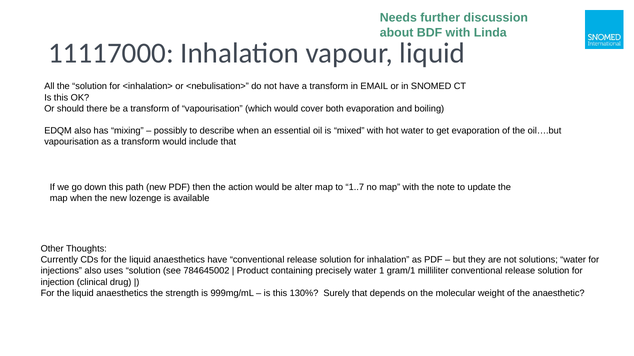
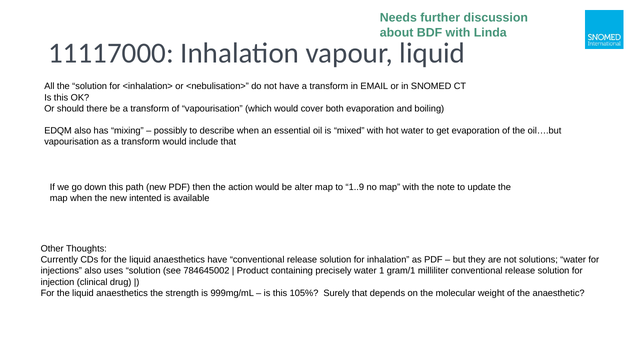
1..7: 1..7 -> 1..9 (355, 188)
lozenge: lozenge -> intented (145, 199)
130%: 130% -> 105% (304, 294)
